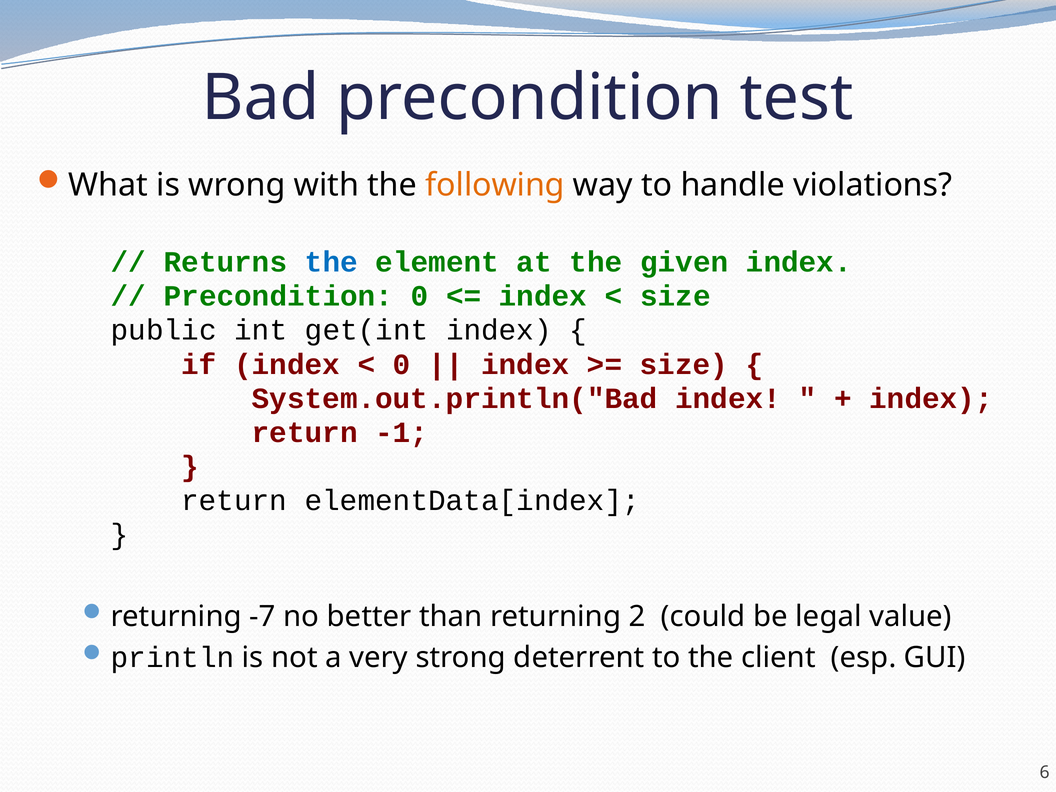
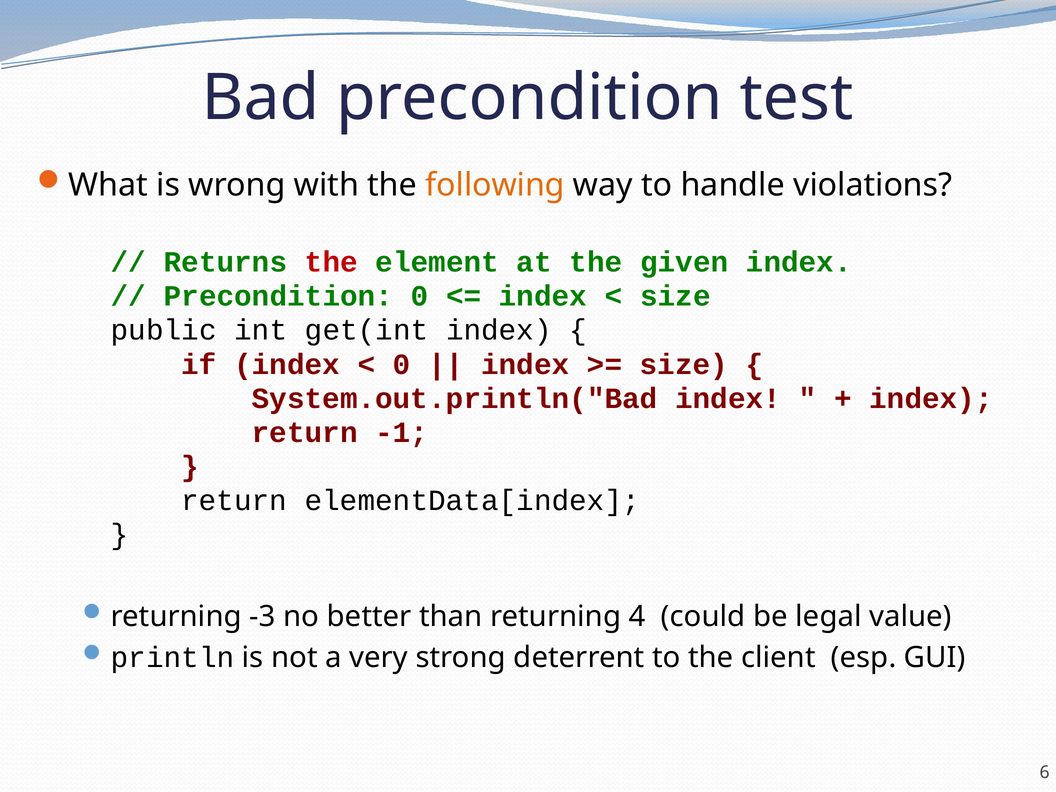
the colour: blue -> red (331, 262)
-7: -7 -> -3 (262, 617)
2: 2 -> 4 (637, 617)
